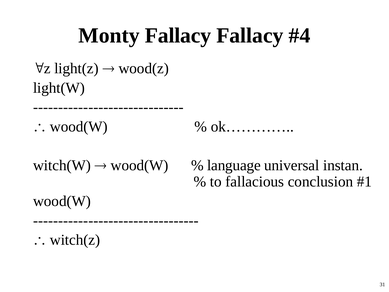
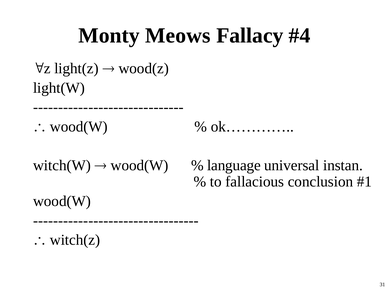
Monty Fallacy: Fallacy -> Meows (178, 36)
